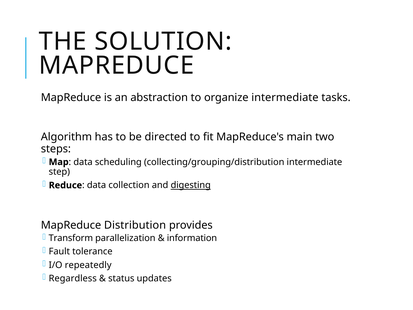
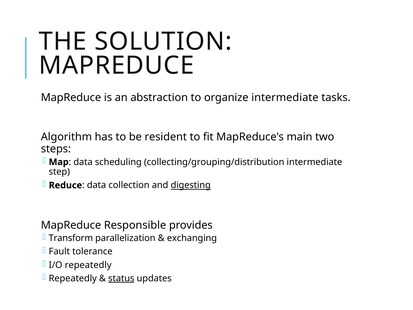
directed: directed -> resident (166, 137)
Distribution: Distribution -> Responsible (135, 225)
information: information -> exchanging (192, 238)
Regardless: Regardless -> Repeatedly (73, 278)
status underline: none -> present (121, 278)
